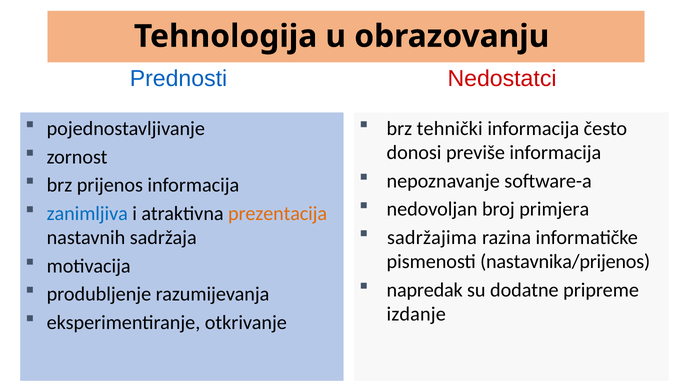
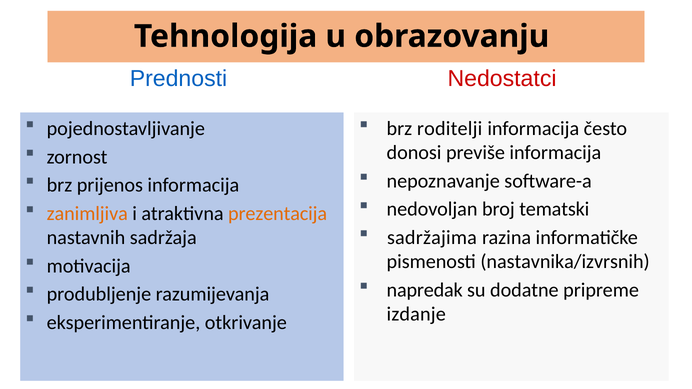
tehnički: tehnički -> roditelji (450, 129)
primjera: primjera -> tematski (554, 209)
zanimljiva colour: blue -> orange (87, 214)
nastavnika/prijenos: nastavnika/prijenos -> nastavnika/izvrsnih (565, 262)
